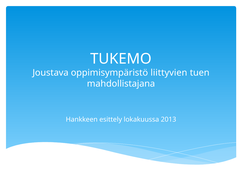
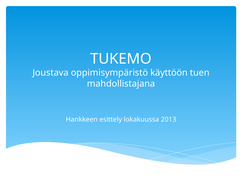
liittyvien: liittyvien -> käyttöön (169, 73)
